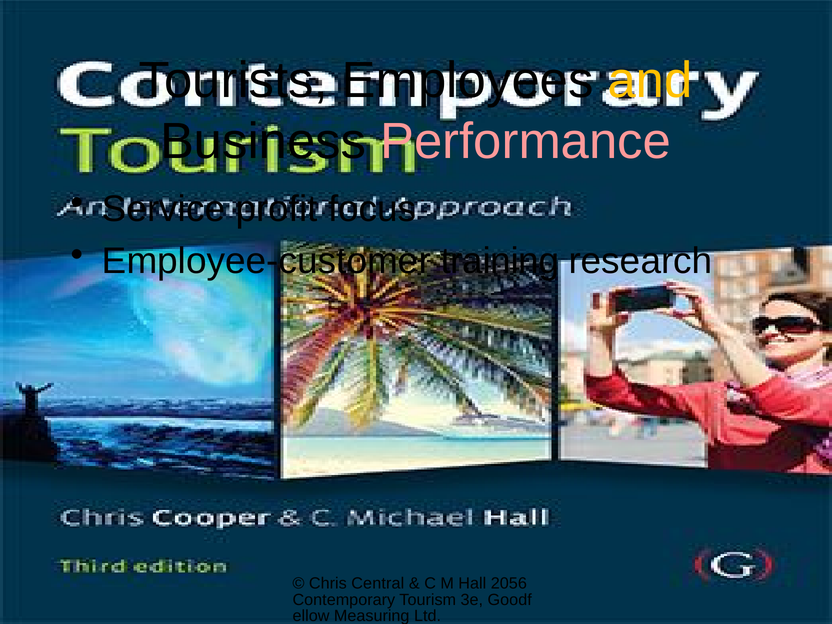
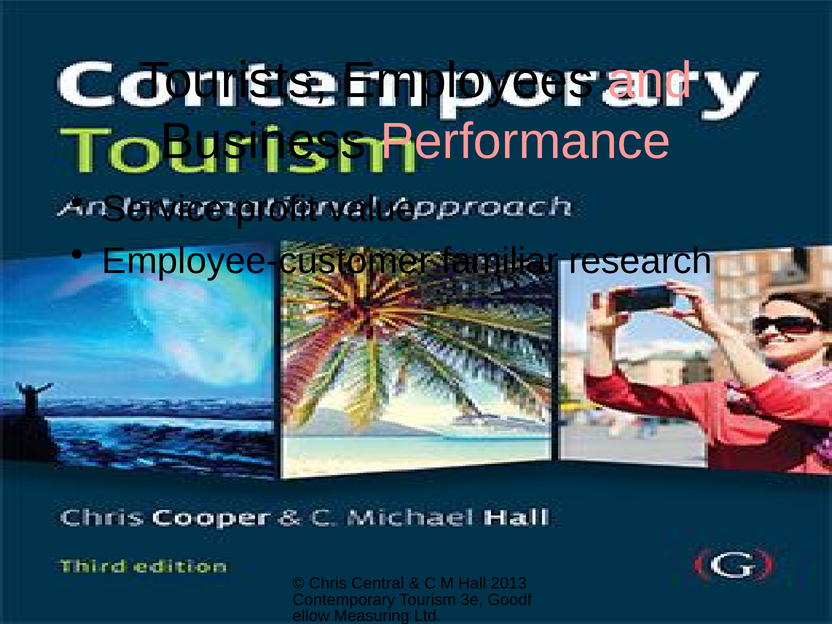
and colour: yellow -> pink (650, 81)
focus: focus -> value (372, 209)
training: training -> familiar (500, 261)
2056: 2056 -> 2013 (509, 584)
